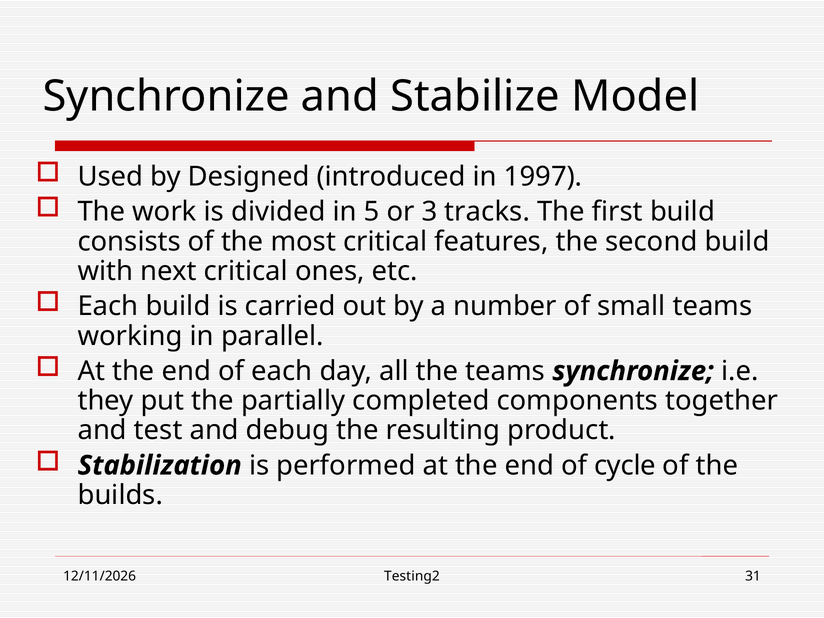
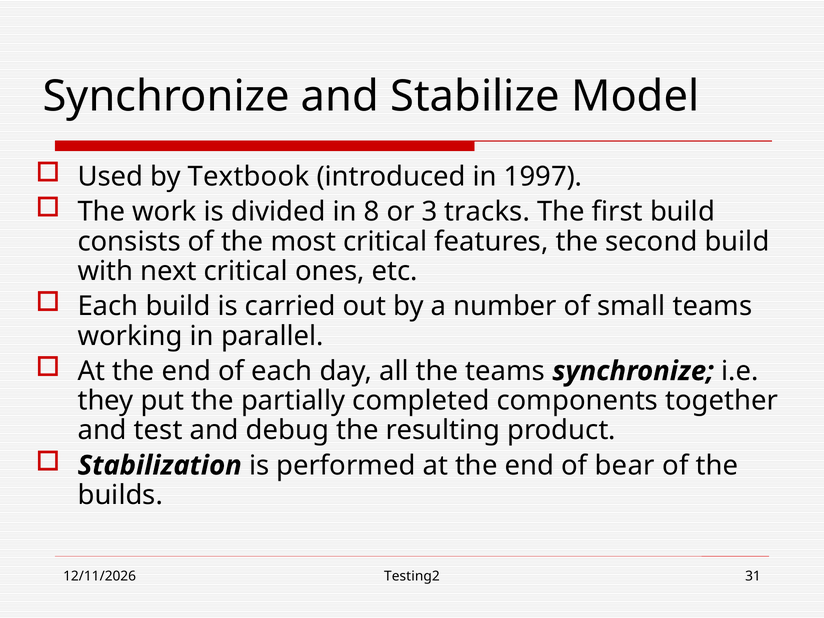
Designed: Designed -> Textbook (249, 177)
5: 5 -> 8 (372, 212)
cycle: cycle -> bear (625, 466)
